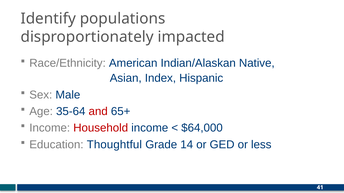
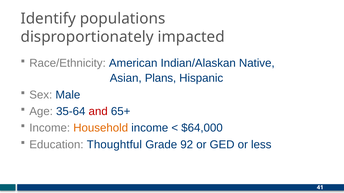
Index: Index -> Plans (160, 78)
Household colour: red -> orange (101, 128)
14: 14 -> 92 (187, 145)
